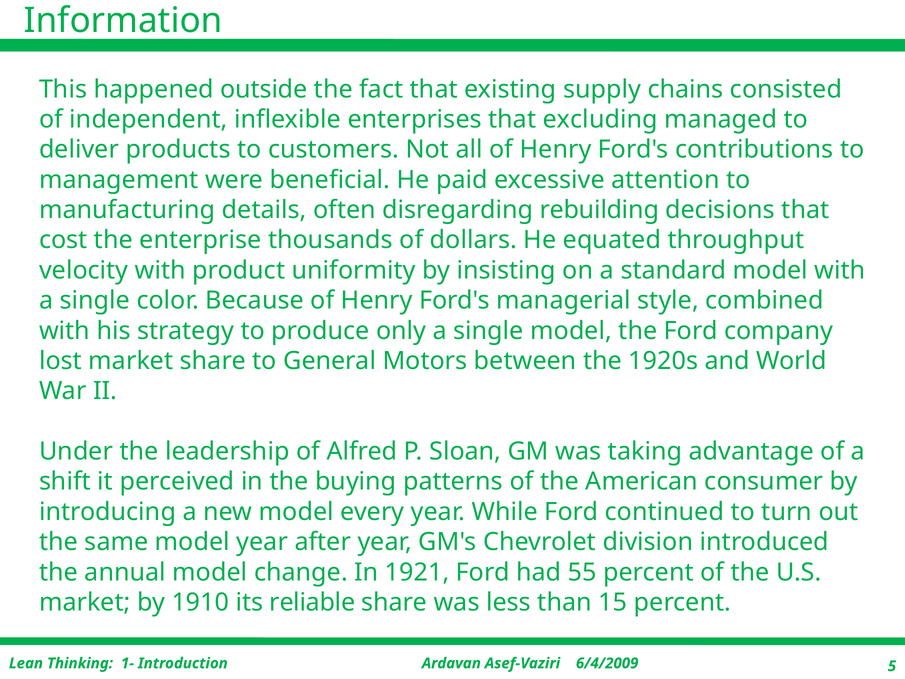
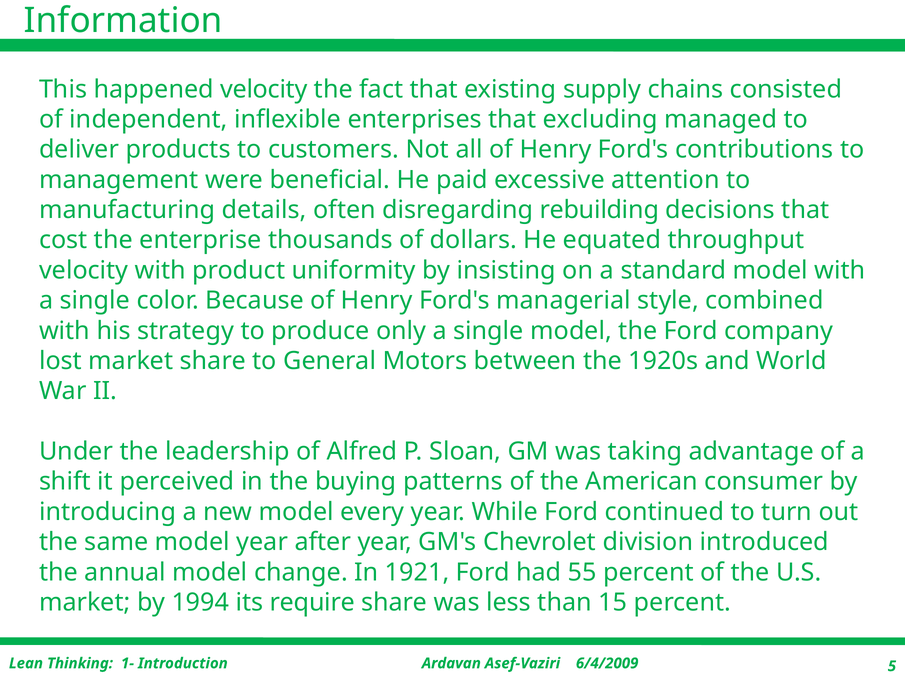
happened outside: outside -> velocity (264, 89)
1910: 1910 -> 1994 (200, 602)
reliable: reliable -> require (312, 602)
